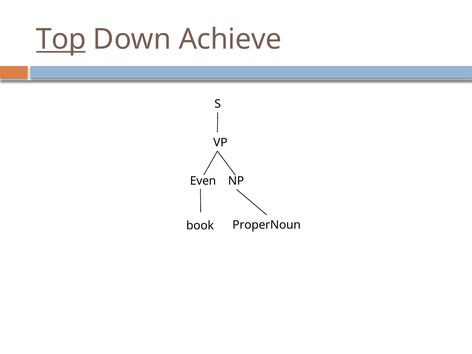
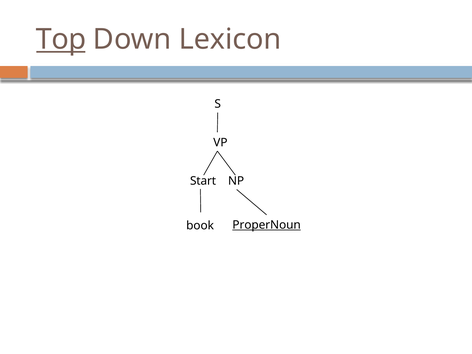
Achieve: Achieve -> Lexicon (230, 39)
Even: Even -> Start (203, 181)
ProperNoun underline: none -> present (267, 225)
